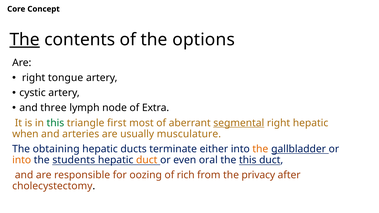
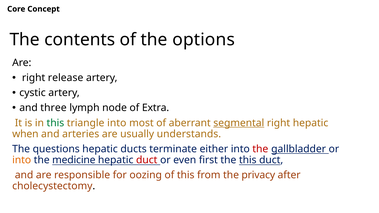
The underline: present -> none (25, 40)
tongue: tongue -> release (66, 78)
triangle first: first -> into (117, 123)
musculature: musculature -> understands (189, 134)
obtaining: obtaining -> questions (56, 149)
the colour: orange -> red (260, 149)
students: students -> medicine (74, 160)
duct colour: orange -> red (147, 160)
oral: oral -> first (208, 160)
of rich: rich -> this (186, 175)
